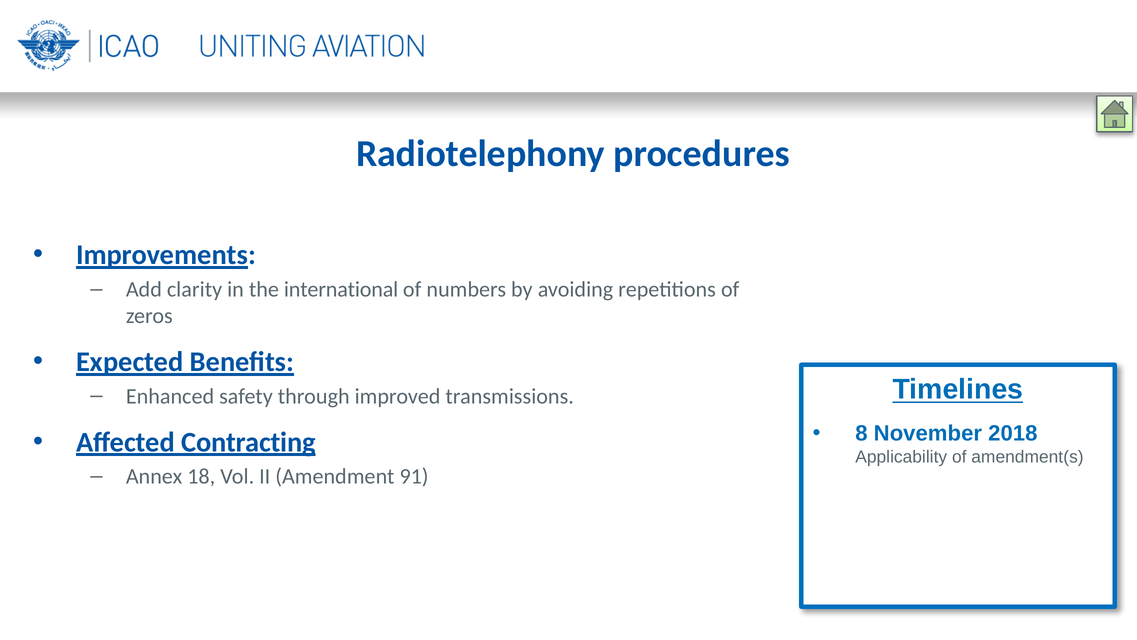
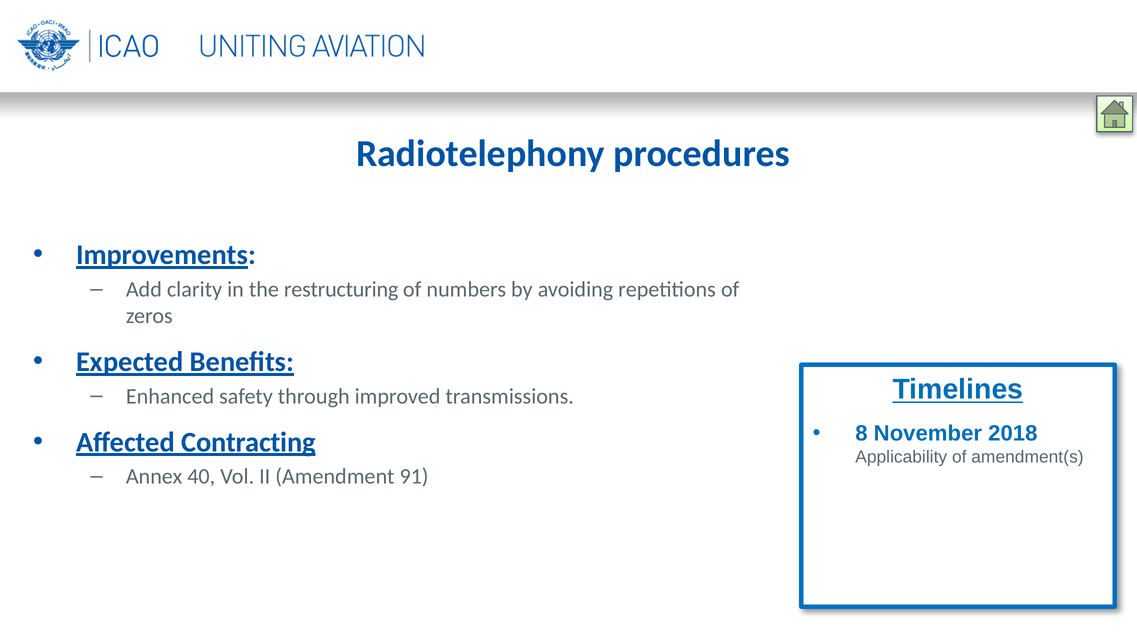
international: international -> restructuring (341, 289)
18: 18 -> 40 (201, 476)
